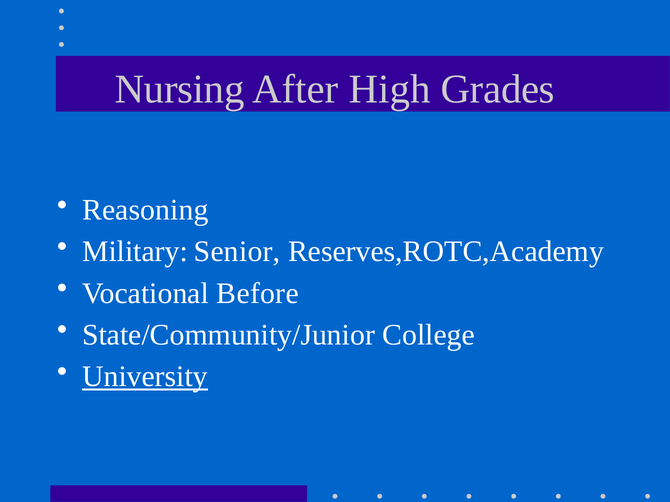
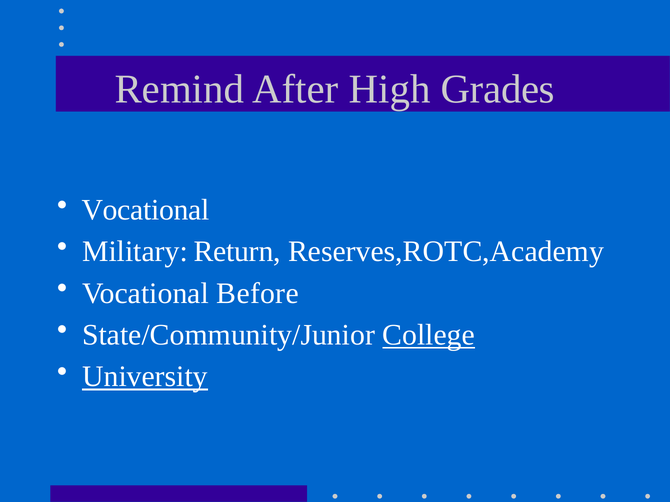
Nursing: Nursing -> Remind (179, 89)
Reasoning: Reasoning -> Vocational (146, 210)
Senior: Senior -> Return (237, 252)
College underline: none -> present (429, 335)
